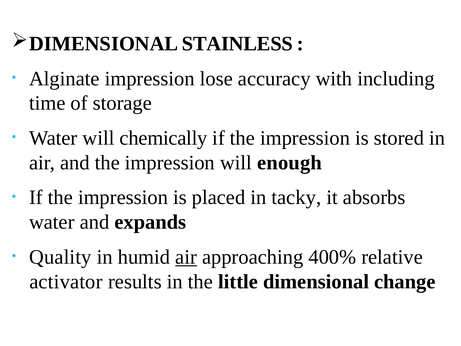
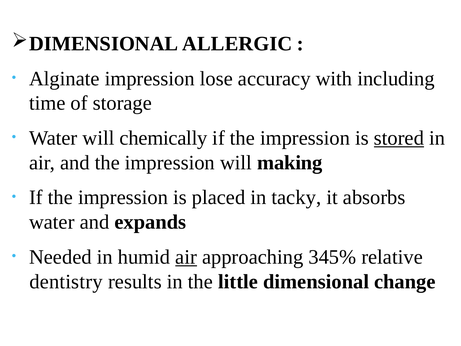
STAINLESS: STAINLESS -> ALLERGIC (237, 44)
stored underline: none -> present (399, 138)
enough: enough -> making (290, 163)
Quality: Quality -> Needed (60, 257)
400%: 400% -> 345% (332, 257)
activator: activator -> dentistry (66, 281)
